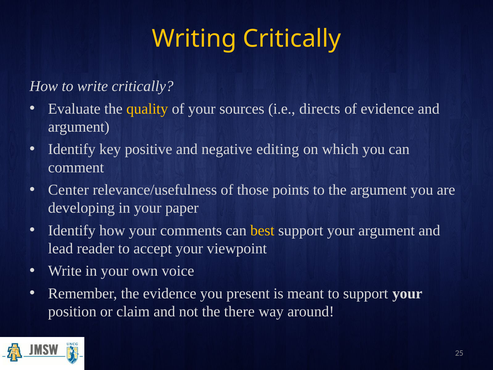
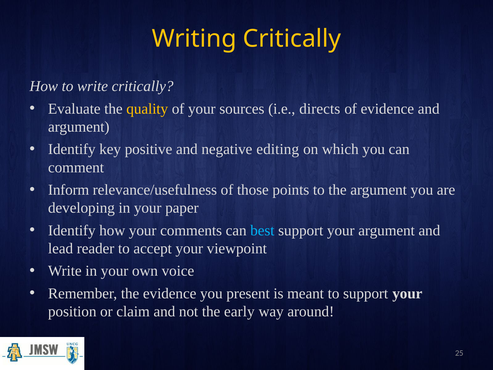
Center: Center -> Inform (69, 190)
best colour: yellow -> light blue (262, 230)
there: there -> early (239, 311)
